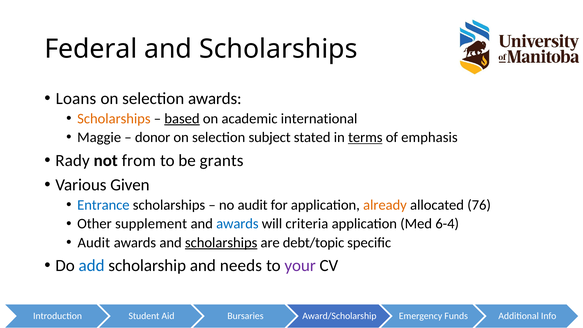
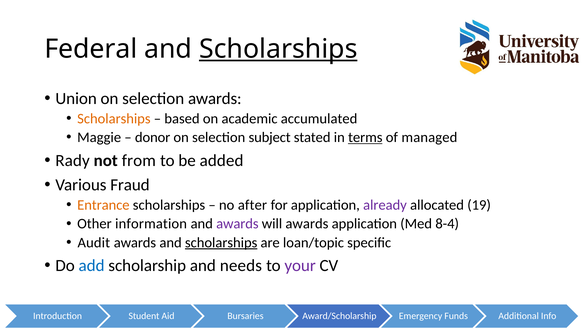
Scholarships underline: none -> present (278, 49)
Loans: Loans -> Union (76, 99)
based underline: present -> none (182, 119)
international: international -> accumulated (319, 119)
emphasis: emphasis -> managed (429, 137)
grants: grants -> added (222, 160)
Given: Given -> Fraud (130, 185)
Entrance colour: blue -> orange (103, 205)
no audit: audit -> after (252, 205)
already colour: orange -> purple (385, 205)
76: 76 -> 19 (479, 205)
supplement: supplement -> information (151, 224)
awards colour: blue -> purple (237, 224)
will criteria: criteria -> awards (307, 224)
6-4: 6-4 -> 8-4 (447, 224)
debt/topic: debt/topic -> loan/topic (313, 243)
